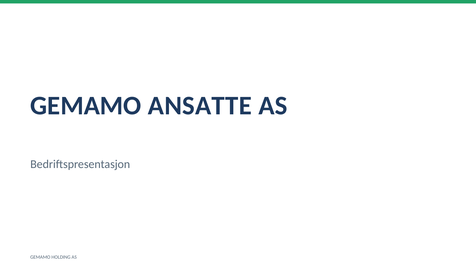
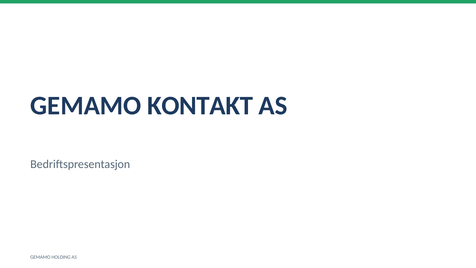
ANSATTE: ANSATTE -> KONTAKT (200, 106)
